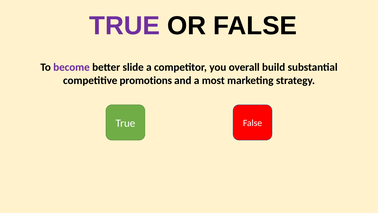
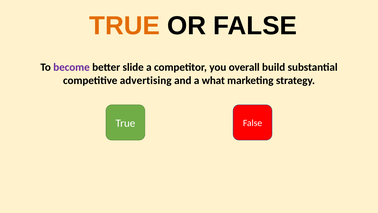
TRUE colour: purple -> orange (125, 26)
promotions: promotions -> advertising (146, 80)
most: most -> what (213, 80)
